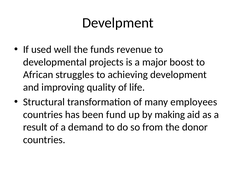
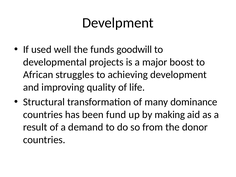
revenue: revenue -> goodwill (134, 50)
employees: employees -> dominance (194, 102)
